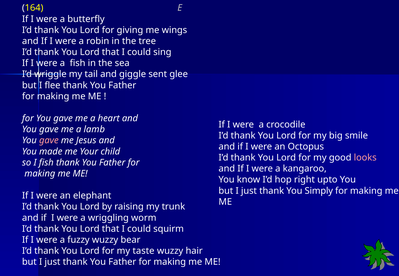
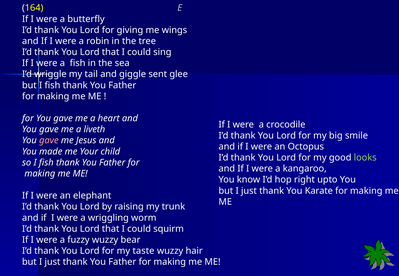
but I flee: flee -> fish (52, 85)
lamb: lamb -> liveth (94, 130)
looks colour: pink -> light green (365, 158)
Simply: Simply -> Karate (319, 191)
